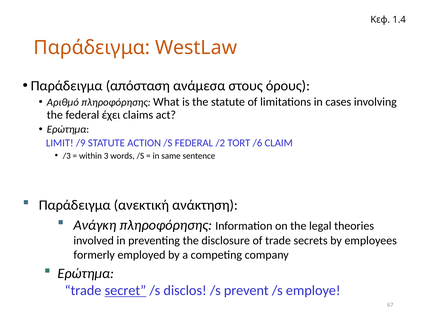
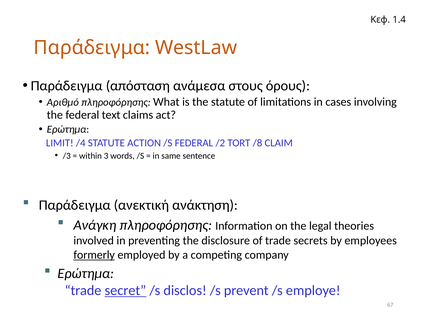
έχει: έχει -> text (111, 115)
/9: /9 -> /4 (81, 143)
/6: /6 -> /8 (257, 143)
formerly underline: none -> present (94, 255)
